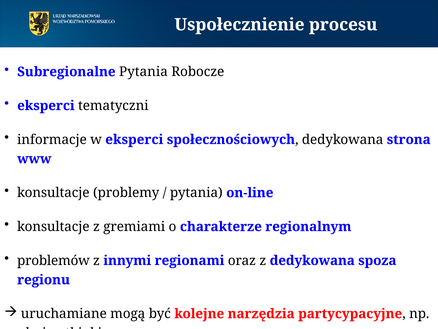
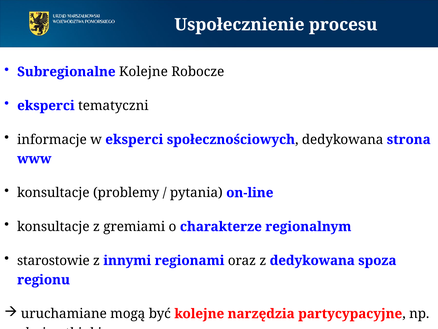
Subregionalne Pytania: Pytania -> Kolejne (143, 72)
problemów: problemów -> starostowie (53, 260)
